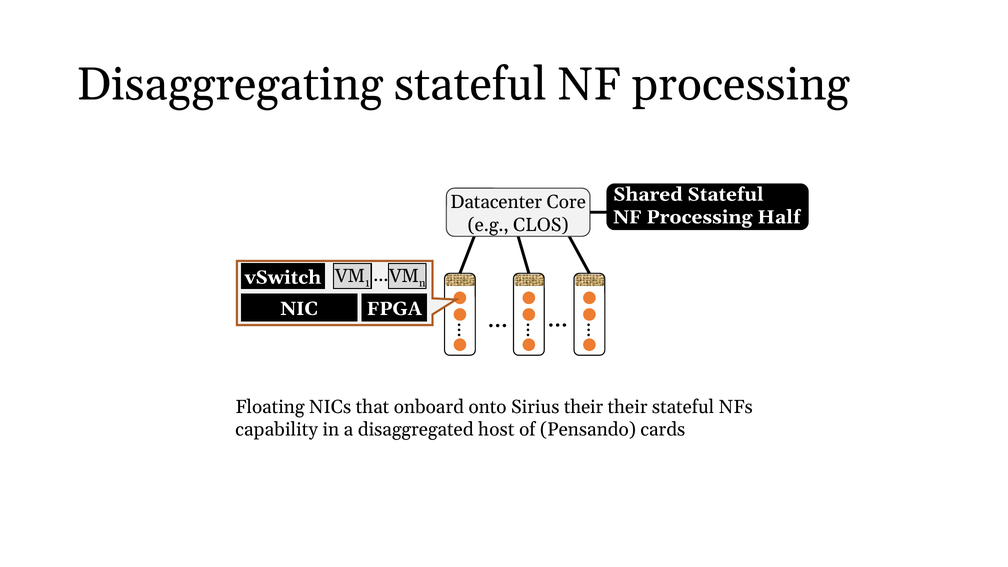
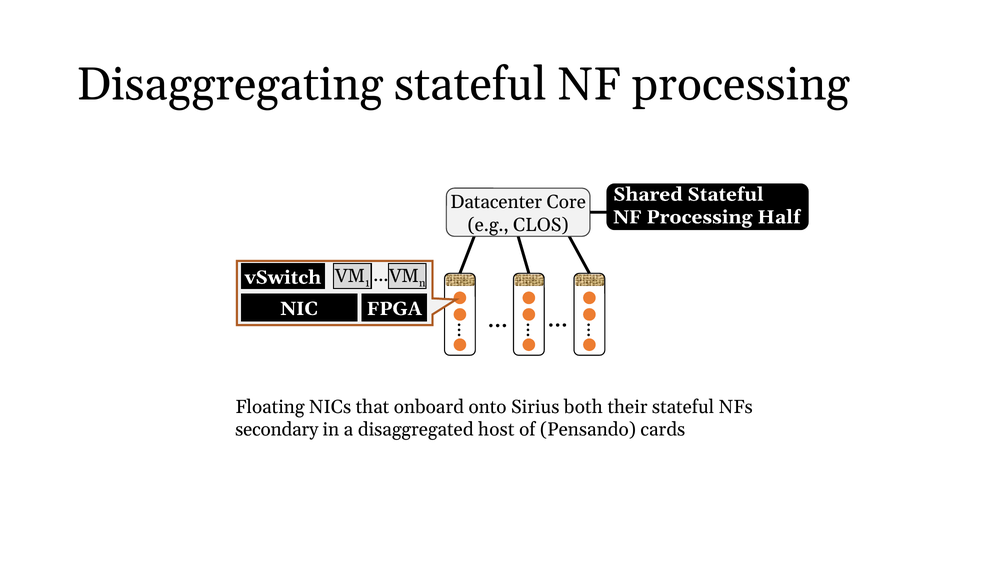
Sirius their: their -> both (583, 407)
capability: capability -> secondary (277, 430)
